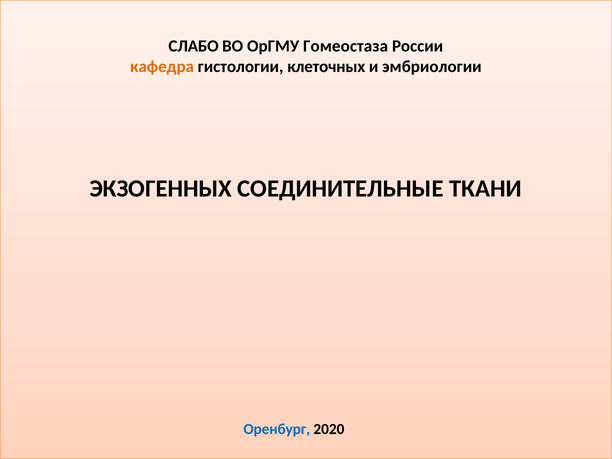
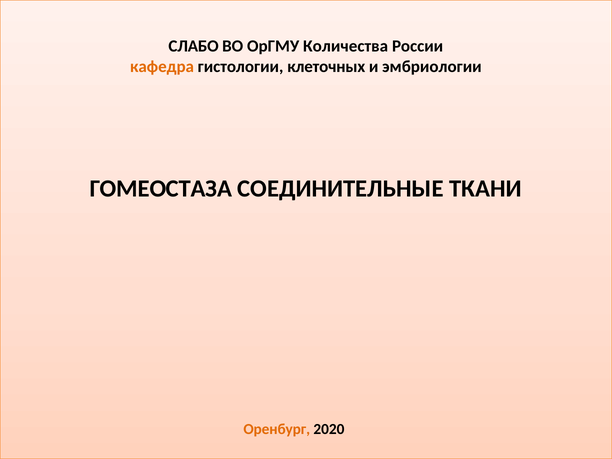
Гомеостаза: Гомеостаза -> Количества (346, 46)
ЭКЗОГЕННЫХ: ЭКЗОГЕННЫХ -> ГОМЕОСТАЗА (161, 189)
Оренбург colour: blue -> orange (277, 429)
